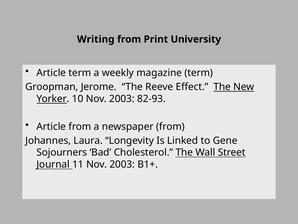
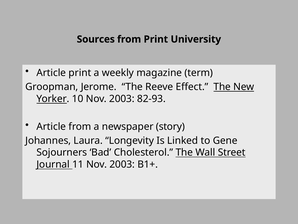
Writing: Writing -> Sources (96, 39)
Article term: term -> print (80, 73)
newspaper from: from -> story (170, 126)
